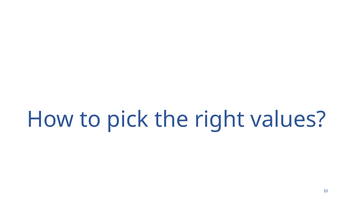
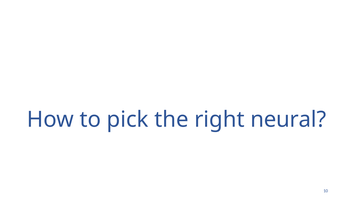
values: values -> neural (288, 119)
